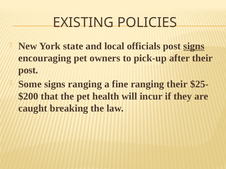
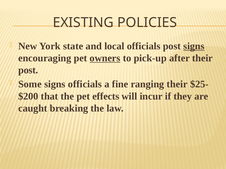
owners underline: none -> present (105, 58)
signs ranging: ranging -> officials (85, 84)
health: health -> effects (106, 96)
